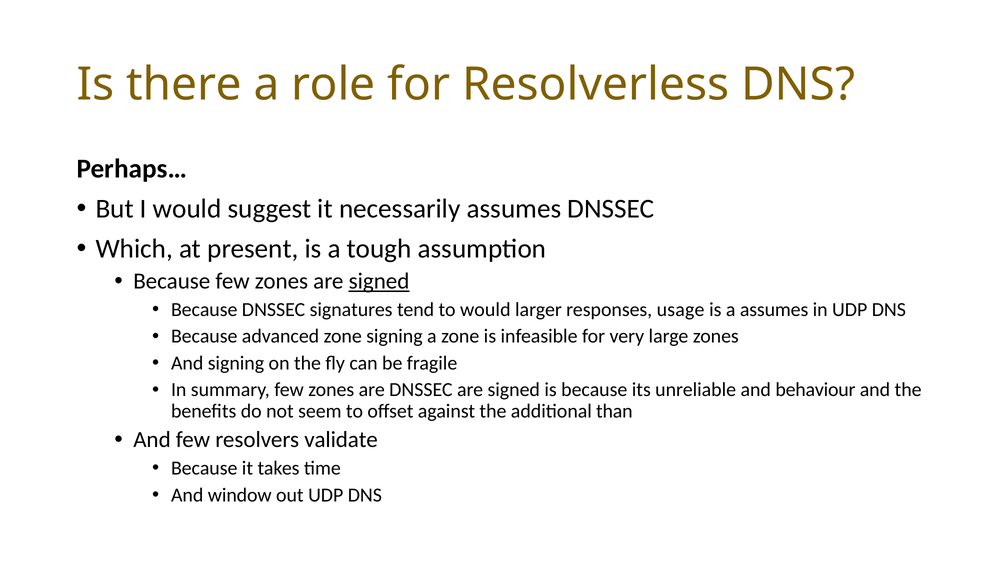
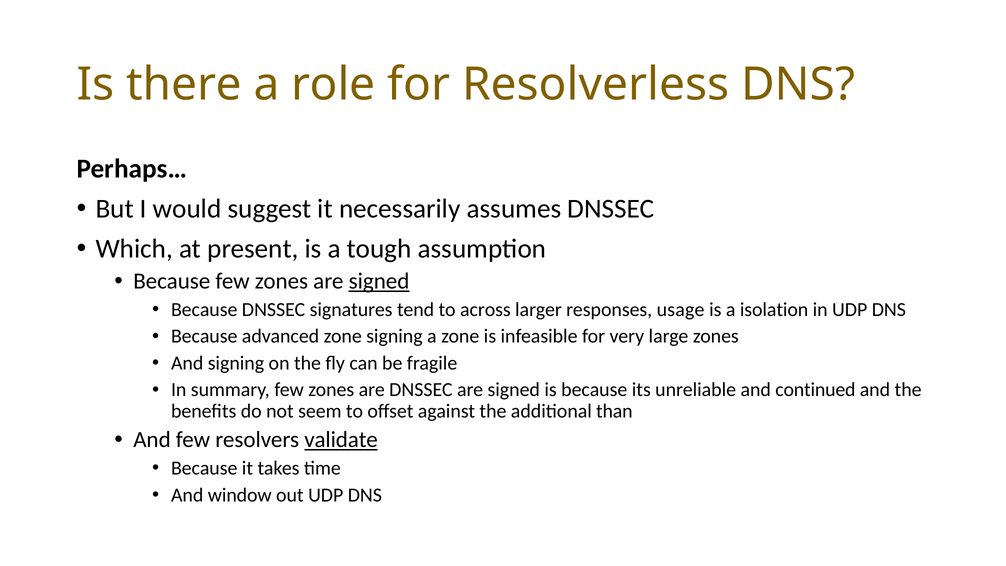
to would: would -> across (485, 310)
a assumes: assumes -> isolation (774, 310)
behaviour: behaviour -> continued (815, 390)
validate underline: none -> present (341, 440)
